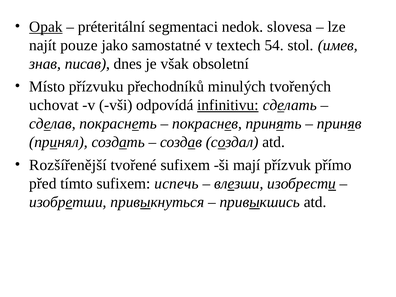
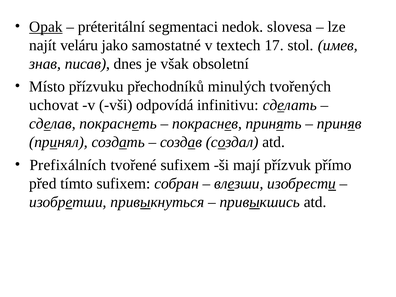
pouze: pouze -> veláru (79, 45)
54: 54 -> 17 (274, 45)
infinitivu underline: present -> none (228, 105)
Rozšířenější: Rozšířenější -> Prefixálních (68, 165)
испечь: испечь -> собран (177, 184)
